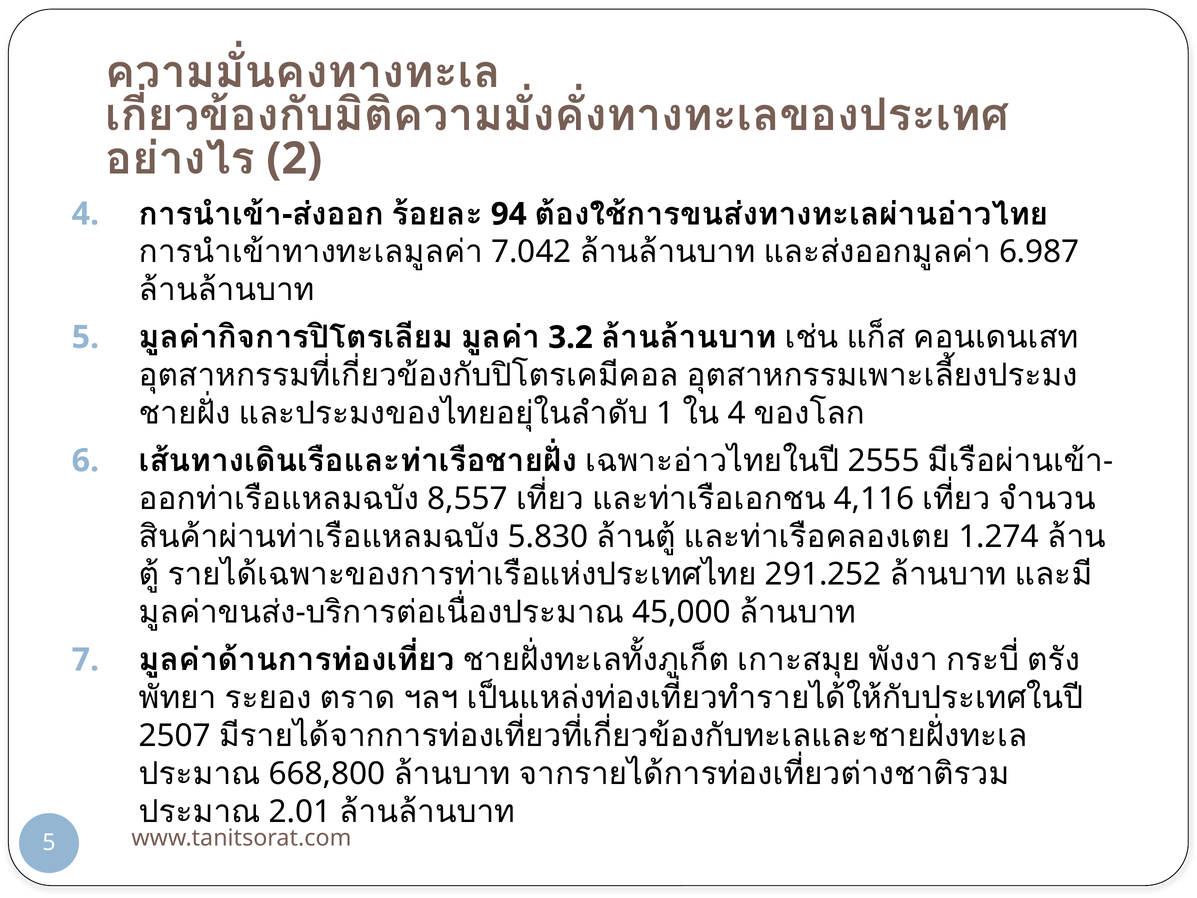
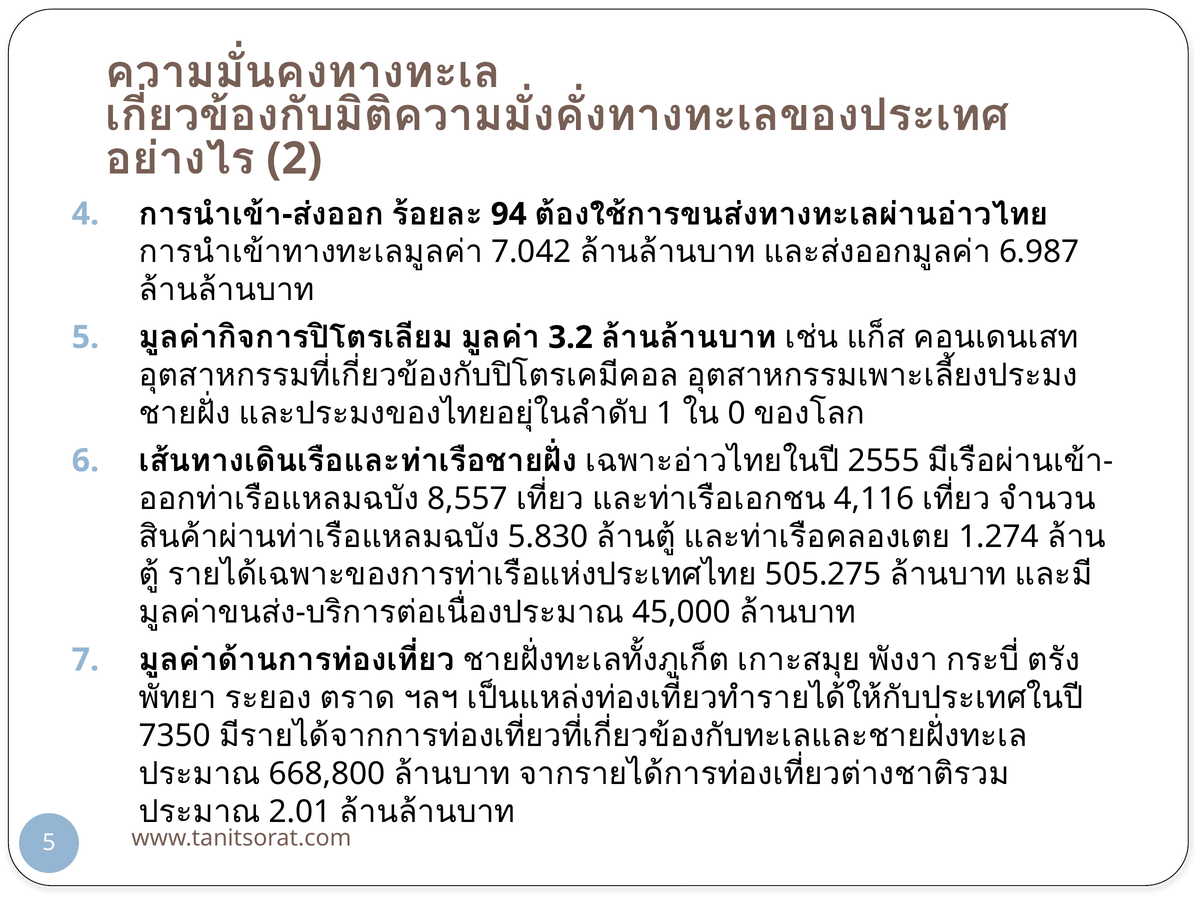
4: 4 -> 0 (737, 413)
291.252: 291.252 -> 505.275 (823, 574)
2507: 2507 -> 7350 (175, 736)
